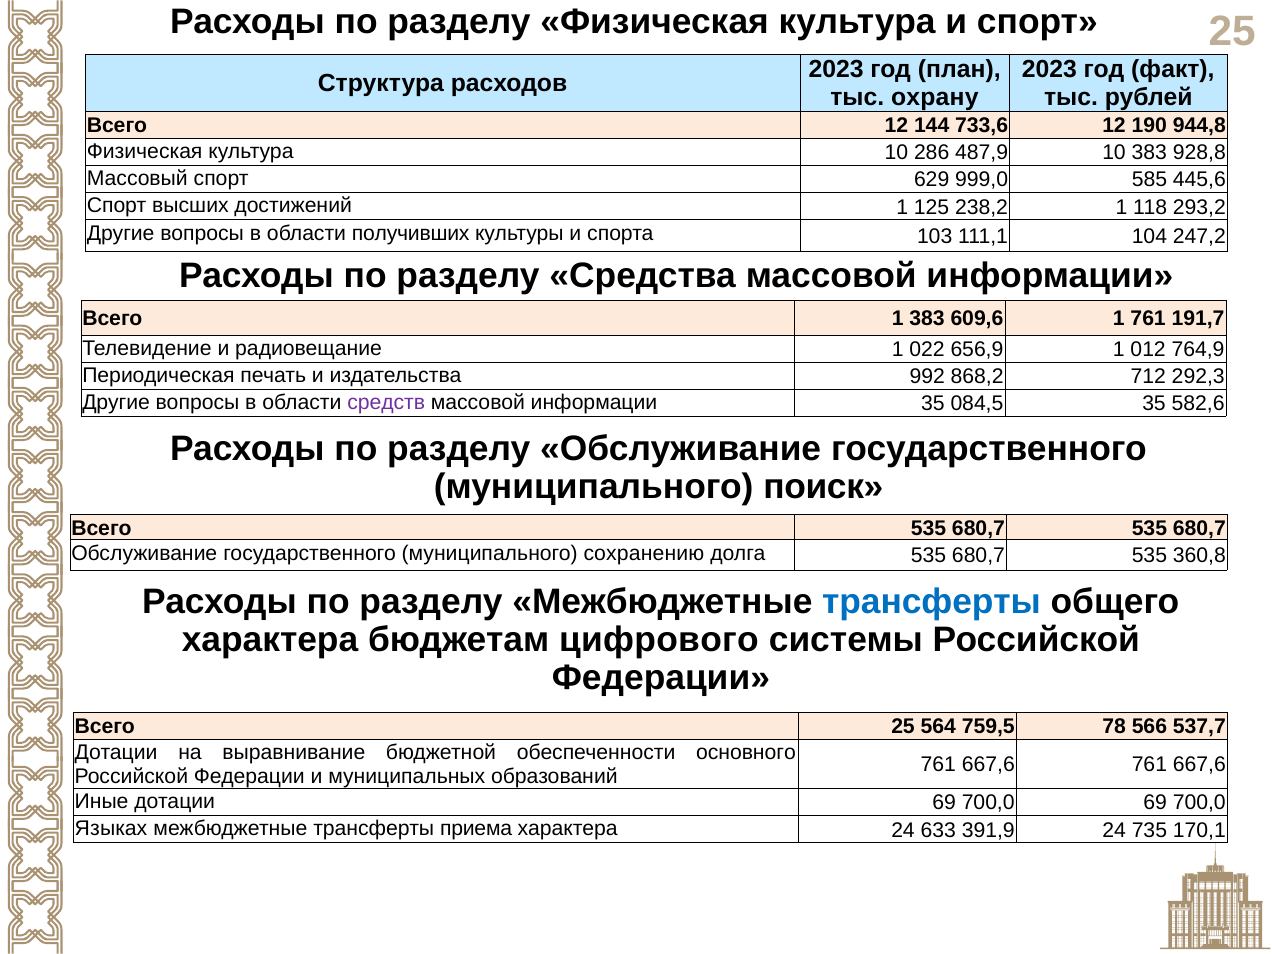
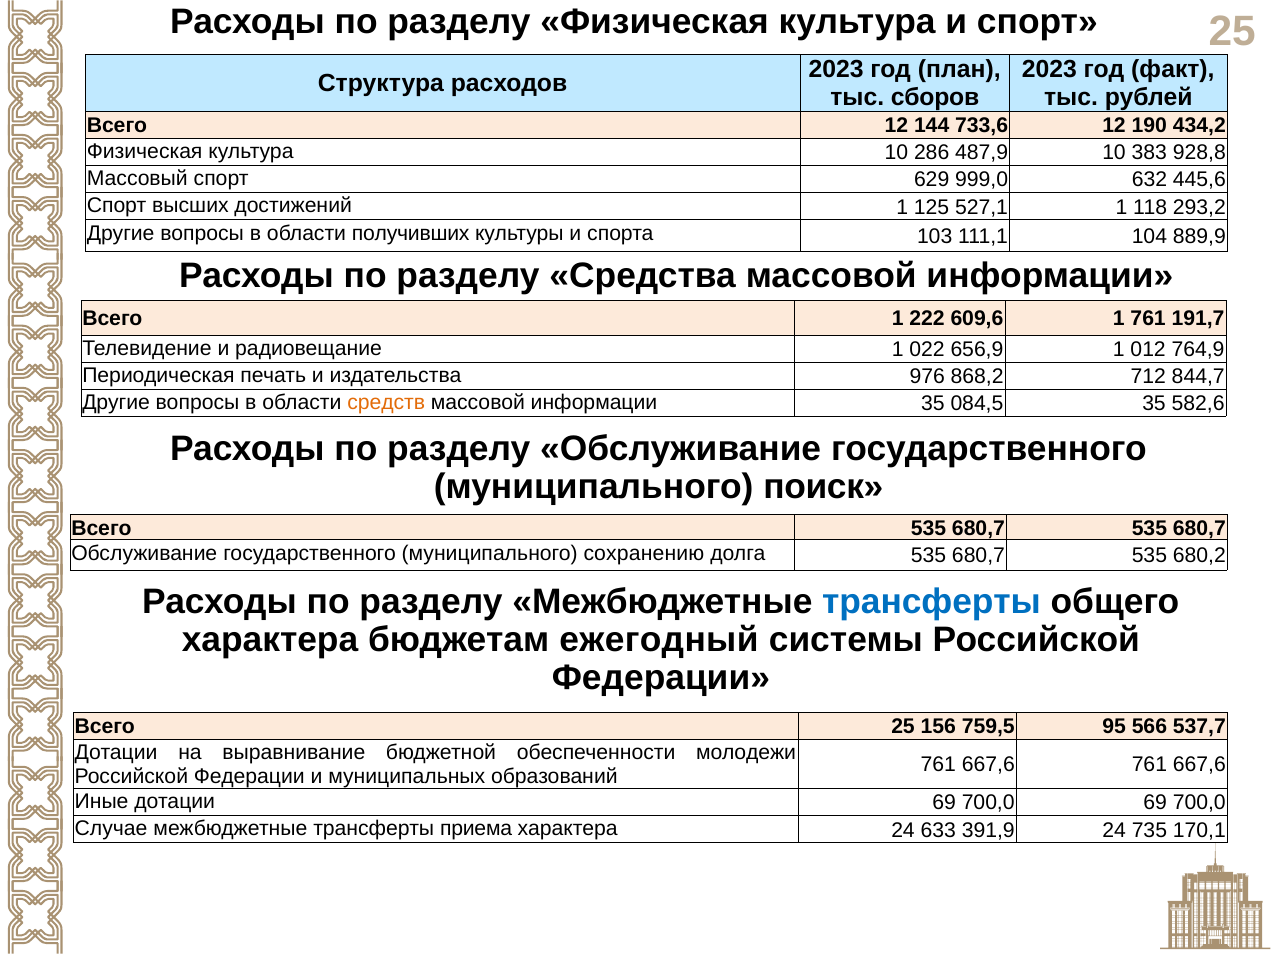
охрану: охрану -> сборов (935, 97)
944,8: 944,8 -> 434,2 (1199, 126)
585: 585 -> 632 (1149, 180)
238,2: 238,2 -> 527,1 (982, 207)
247,2: 247,2 -> 889,9 (1199, 236)
1 383: 383 -> 222 (927, 319)
992: 992 -> 976 (927, 377)
292,3: 292,3 -> 844,7 (1198, 377)
средств colour: purple -> orange (386, 403)
360,8: 360,8 -> 680,2 (1199, 556)
цифрового: цифрового -> ежегодный (659, 640)
564: 564 -> 156 (938, 727)
78: 78 -> 95 (1114, 727)
основного: основного -> молодежи (746, 753)
Языках: Языках -> Случае (111, 829)
